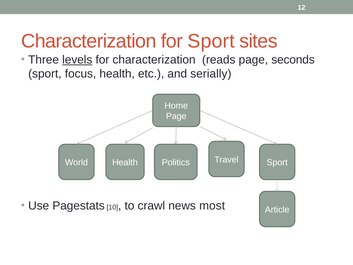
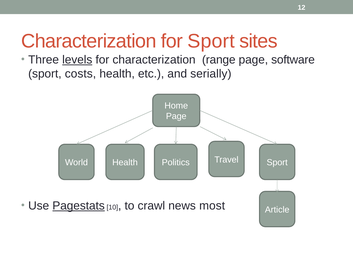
reads: reads -> range (219, 60)
seconds: seconds -> software (293, 60)
focus: focus -> costs (80, 74)
Pagestats underline: none -> present (79, 206)
